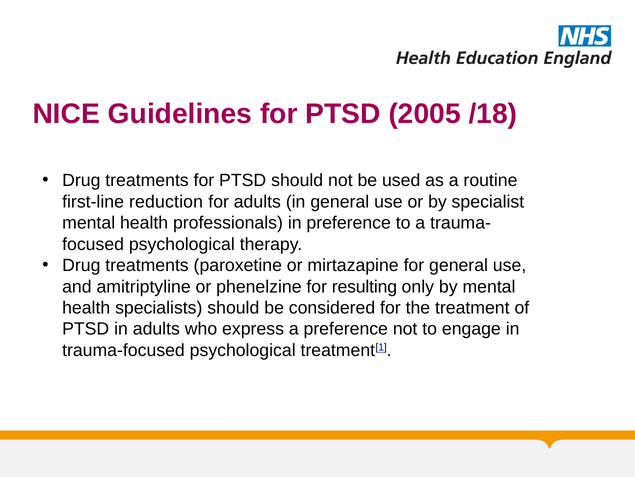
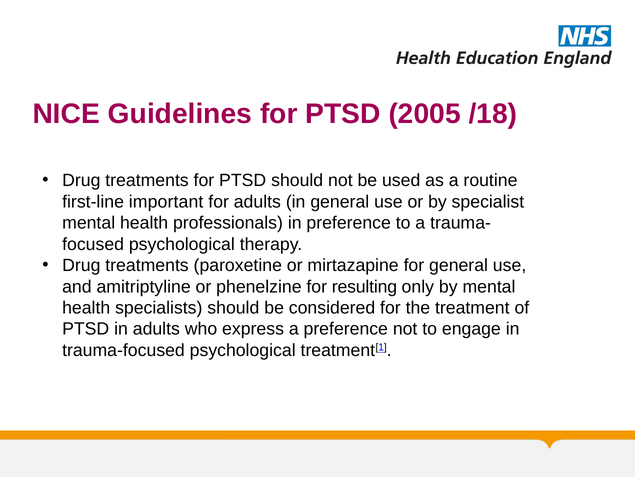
reduction: reduction -> important (166, 202)
